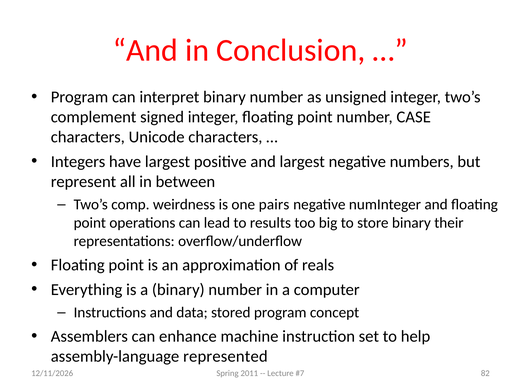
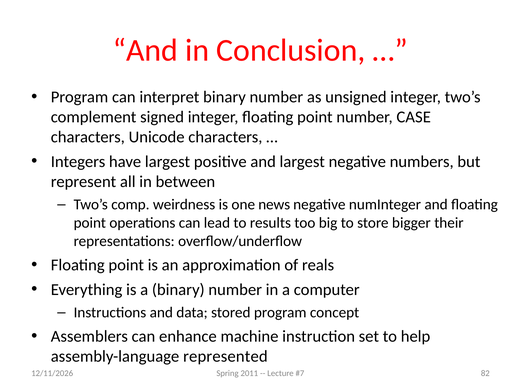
pairs: pairs -> news (274, 204)
store binary: binary -> bigger (411, 223)
